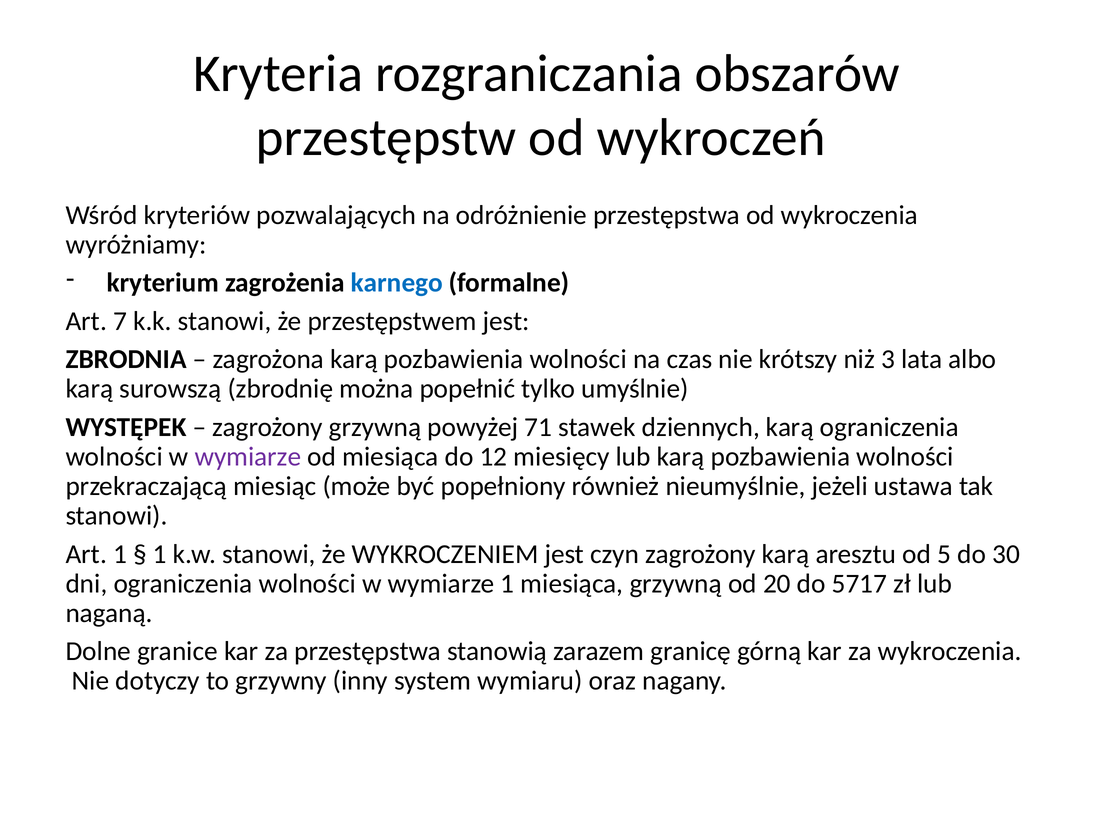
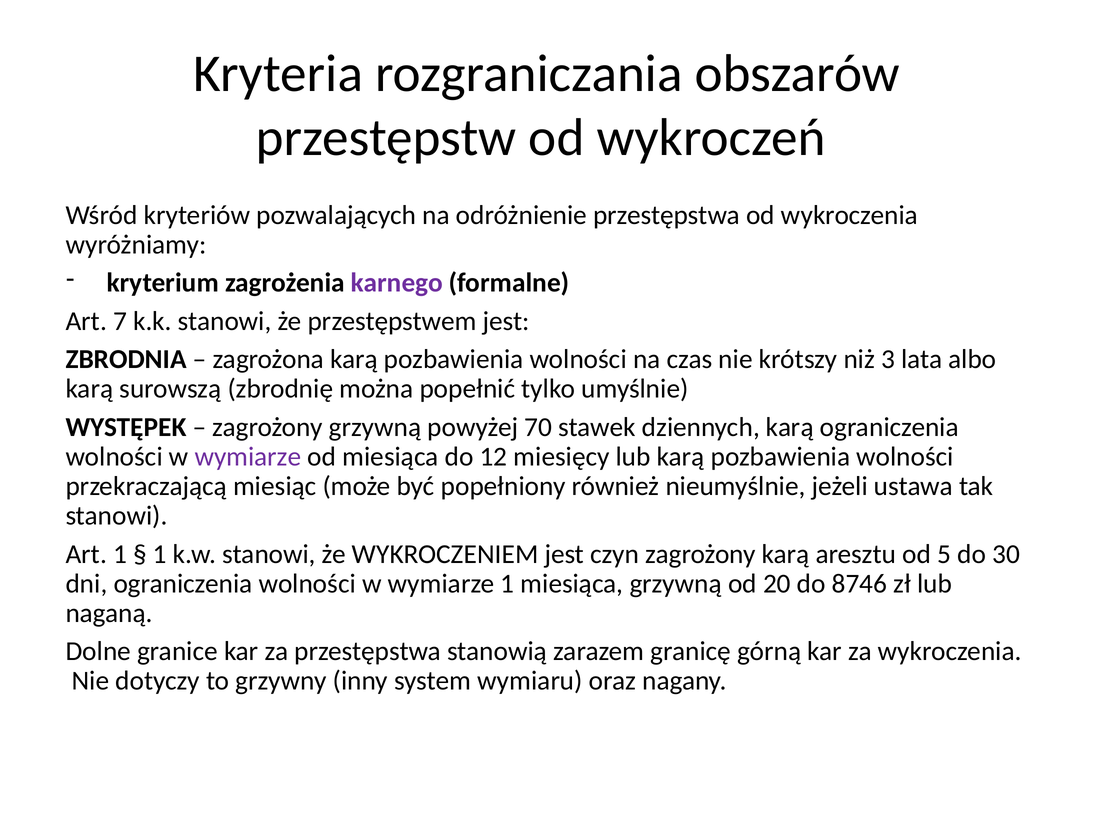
karnego colour: blue -> purple (397, 283)
71: 71 -> 70 (538, 427)
5717: 5717 -> 8746 (859, 584)
